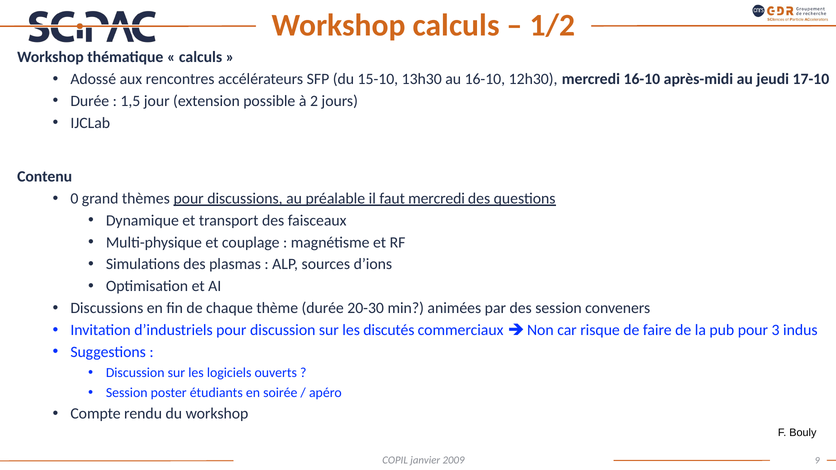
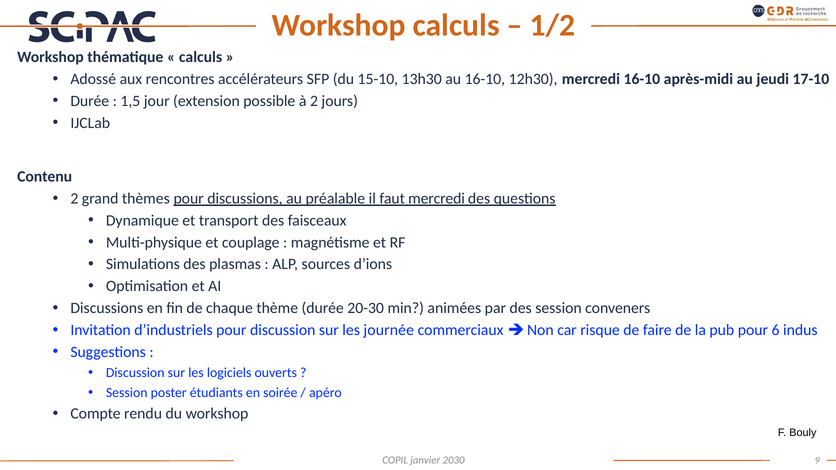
0: 0 -> 2 (74, 199)
discutés: discutés -> journée (389, 330)
3: 3 -> 6 (776, 330)
2009: 2009 -> 2030 (454, 461)
